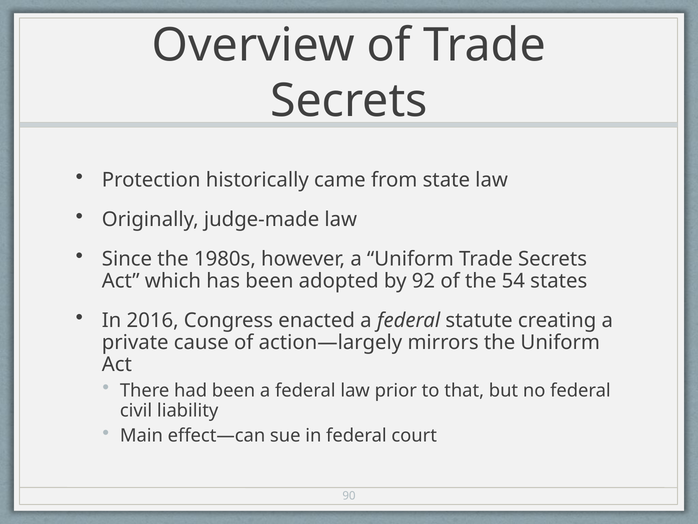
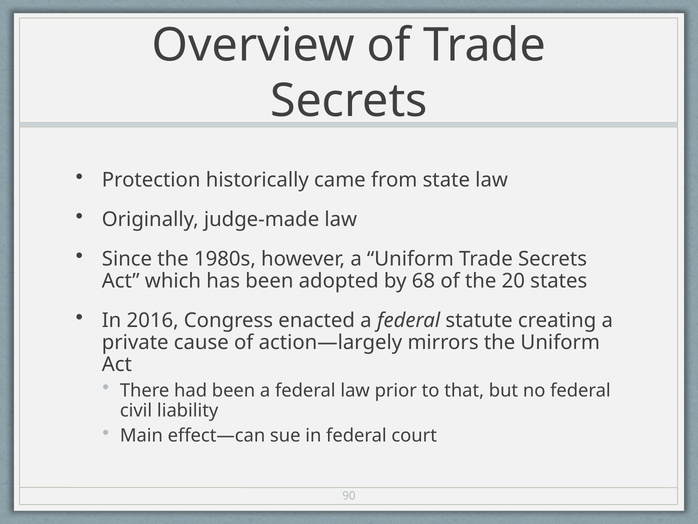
92: 92 -> 68 (423, 281)
54: 54 -> 20 (513, 281)
